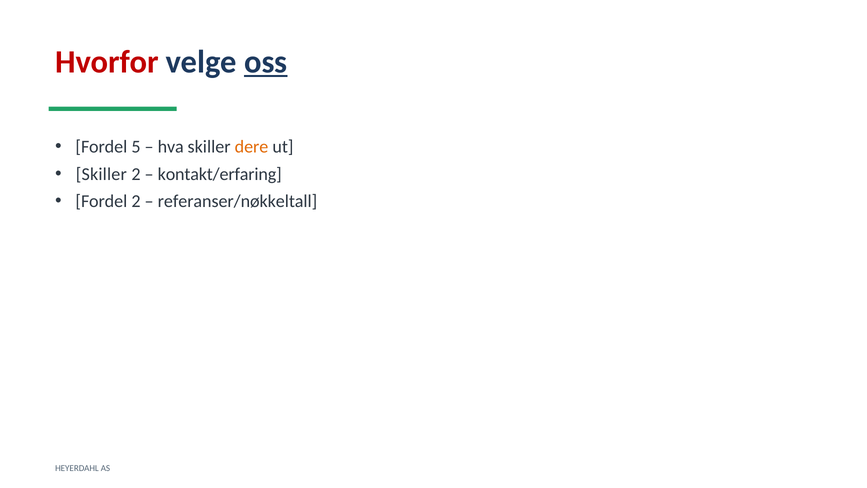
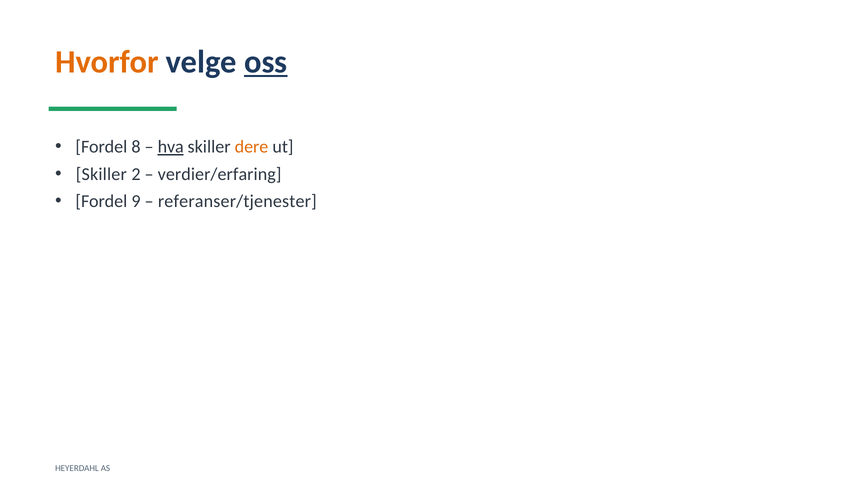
Hvorfor colour: red -> orange (107, 62)
5: 5 -> 8 (136, 147)
hva underline: none -> present (171, 147)
kontakt/erfaring: kontakt/erfaring -> verdier/erfaring (220, 174)
Fordel 2: 2 -> 9 (136, 201)
referanser/nøkkeltall: referanser/nøkkeltall -> referanser/tjenester (237, 201)
